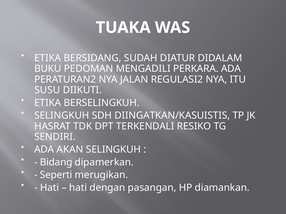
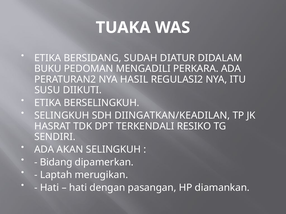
JALAN: JALAN -> HASIL (134, 80)
DIINGATKAN/KASUISTIS: DIINGATKAN/KASUISTIS -> DIINGATKAN/KEADILAN (172, 116)
Seperti: Seperti -> Laptah (56, 175)
